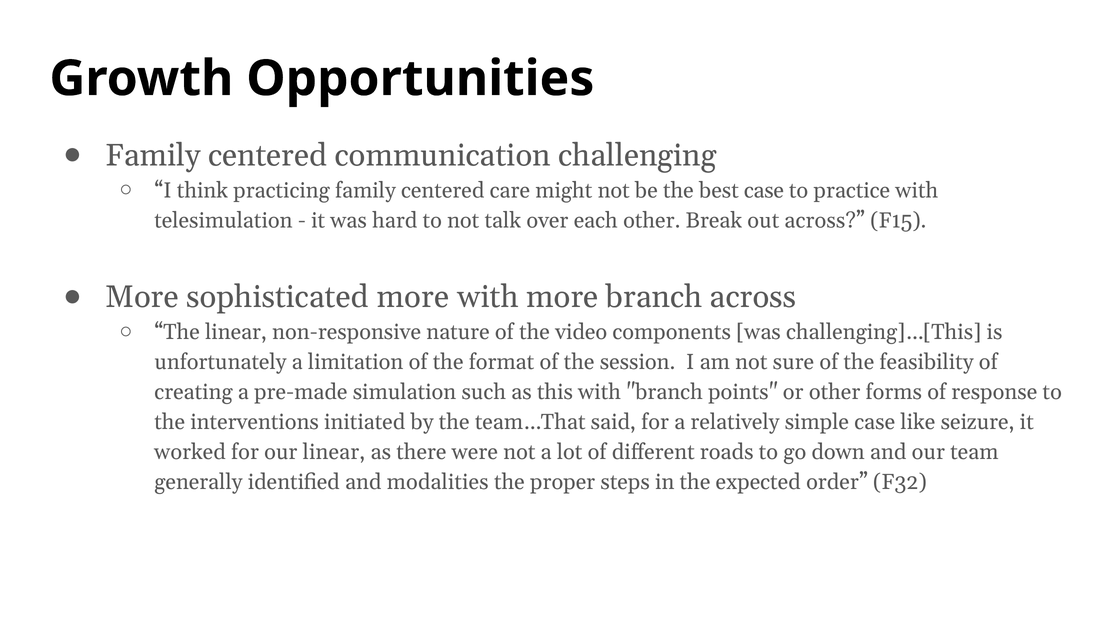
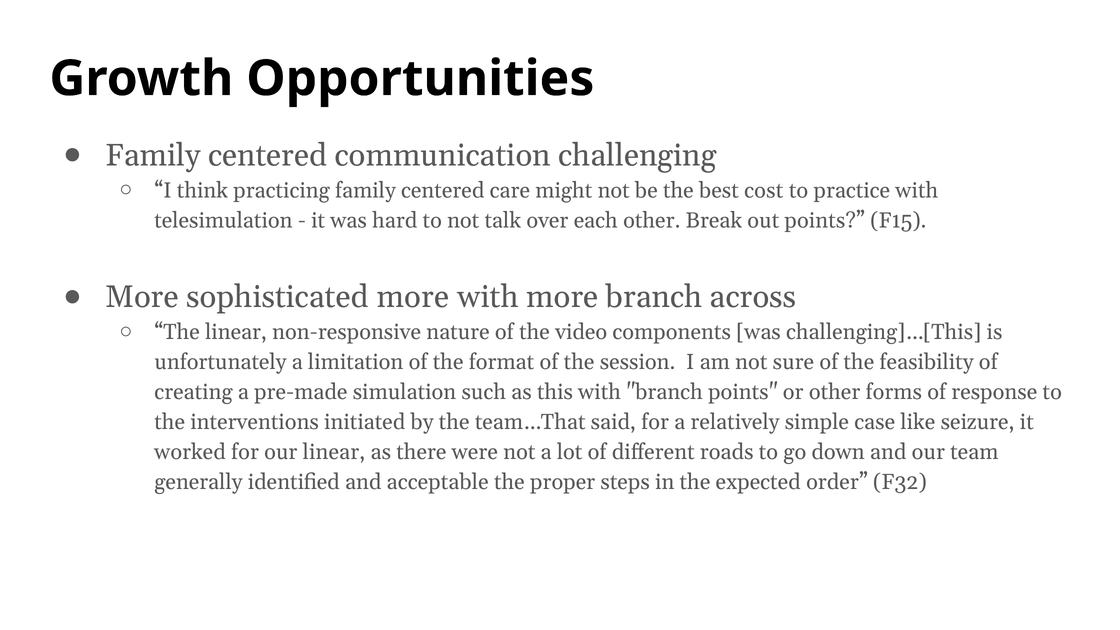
best case: case -> cost (764, 190)
out across: across -> points (825, 220)
modalities: modalities -> acceptable (438, 482)
